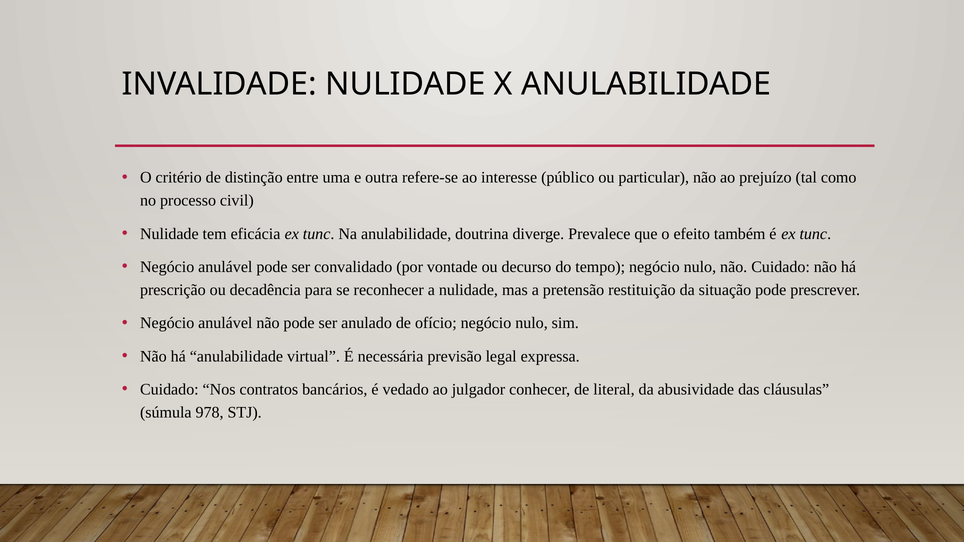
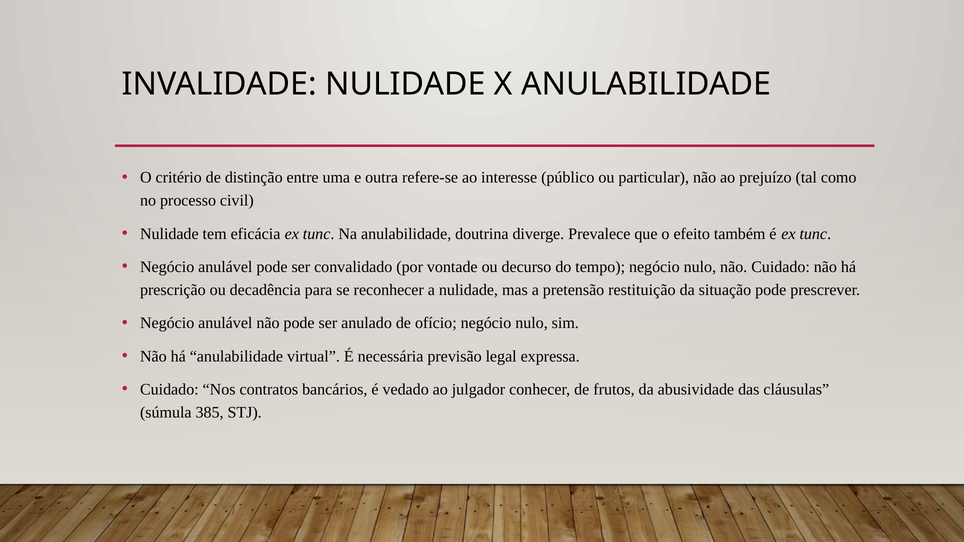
literal: literal -> frutos (614, 390)
978: 978 -> 385 (210, 413)
